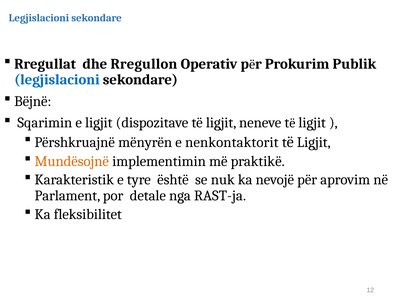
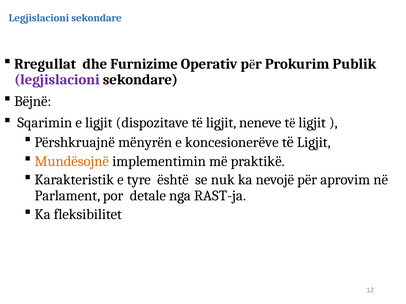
Rregullon: Rregullon -> Furnizime (144, 64)
legjislacioni colour: blue -> purple (57, 80)
nenkontaktorit: nenkontaktorit -> koncesionerëve (232, 143)
